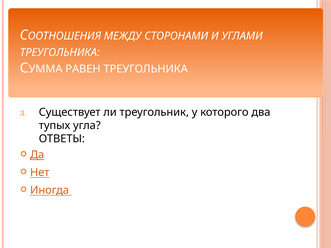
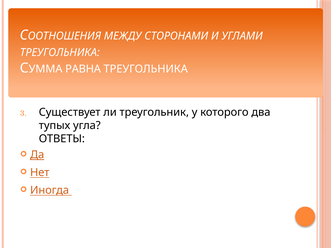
РАВЕН: РАВЕН -> РАВНА (83, 69)
